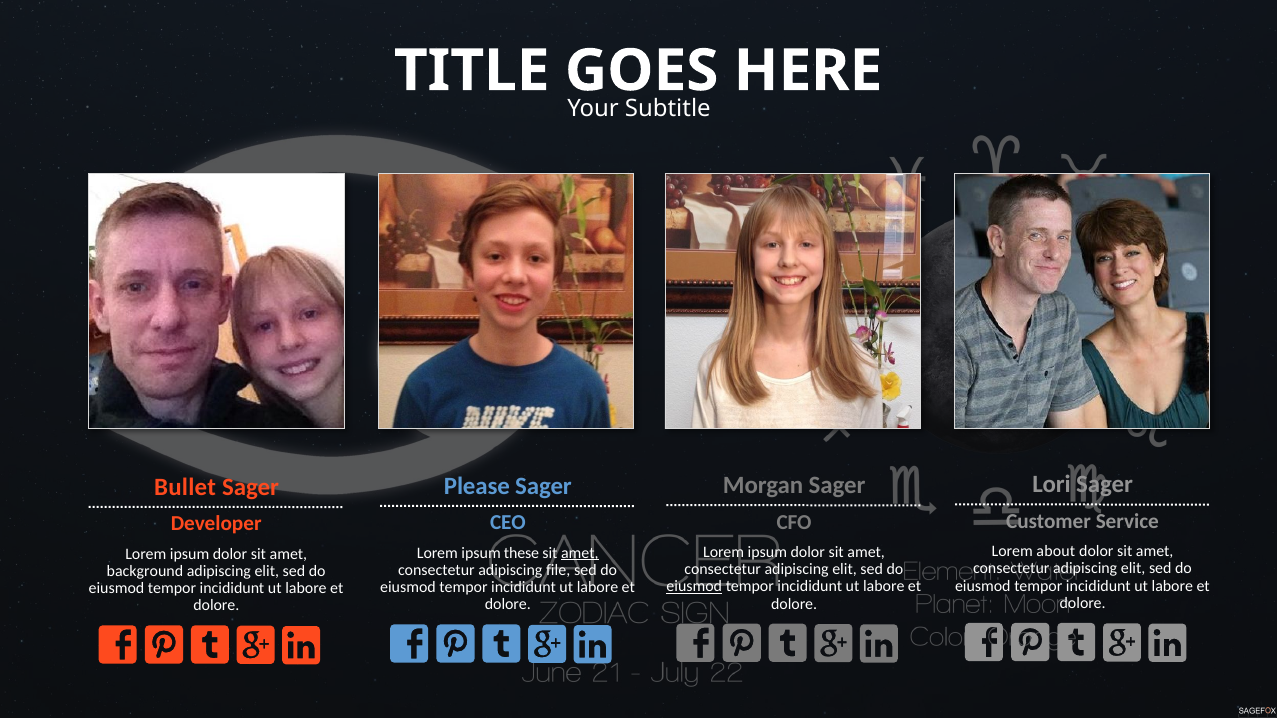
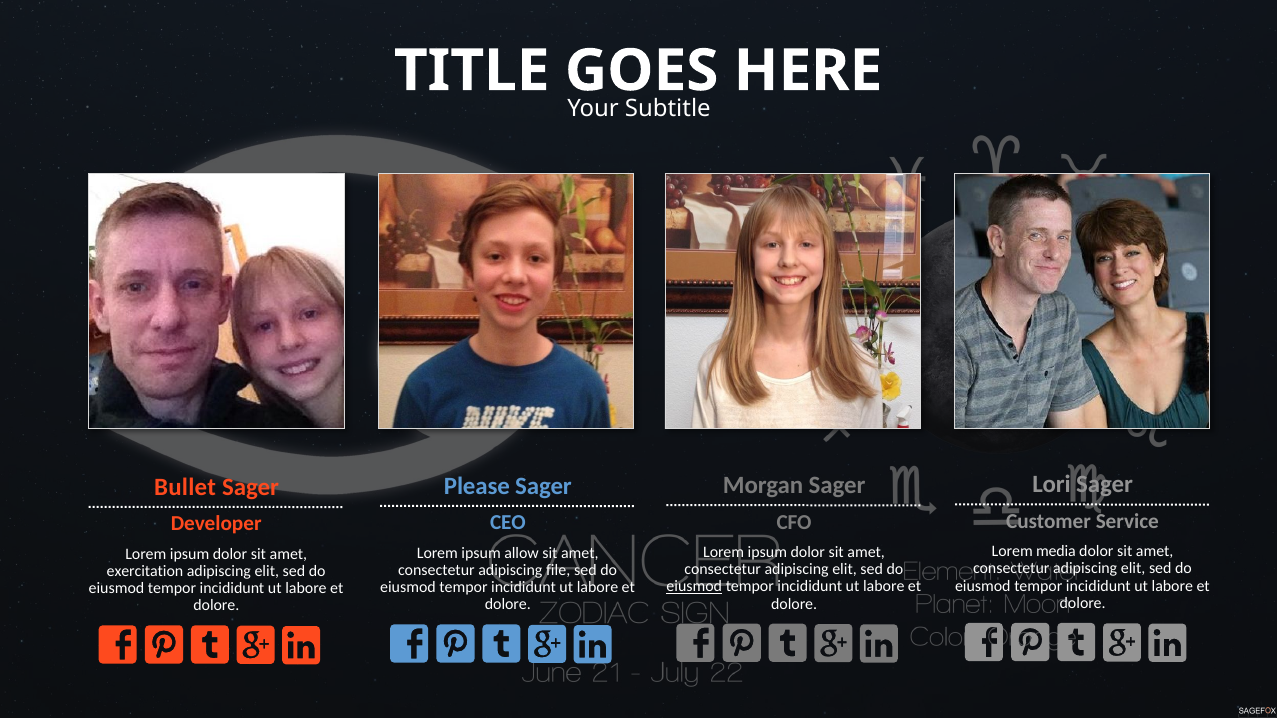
about: about -> media (1056, 552)
these: these -> allow (522, 553)
amet underline: present -> none (580, 553)
background: background -> exercitation (145, 571)
